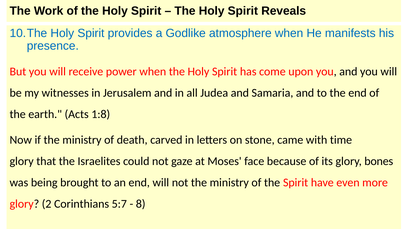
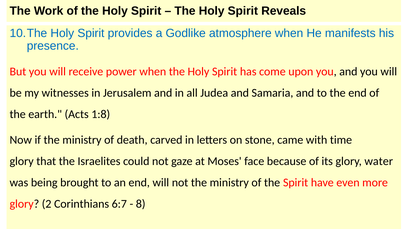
bones: bones -> water (379, 161)
5:7: 5:7 -> 6:7 (119, 204)
